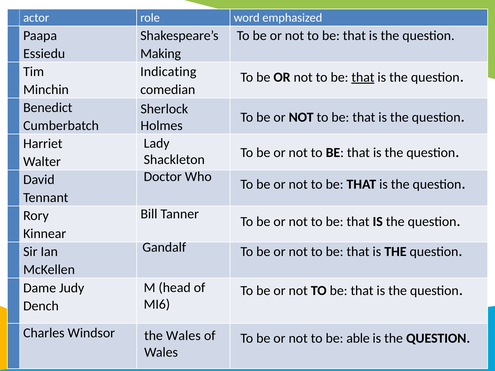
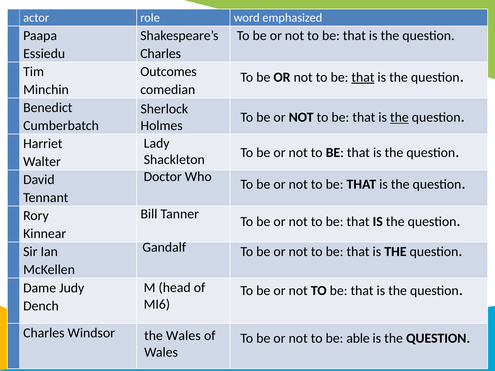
Making: Making -> Charles (161, 54)
Indicating: Indicating -> Outcomes (168, 72)
the underline: none -> present (399, 117)
